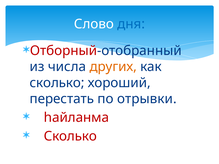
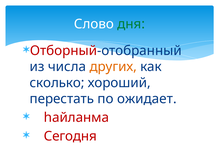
дня colour: blue -> green (131, 24)
отрывки: отрывки -> ожидает (147, 99)
Сколько: Сколько -> Сегодня (70, 136)
